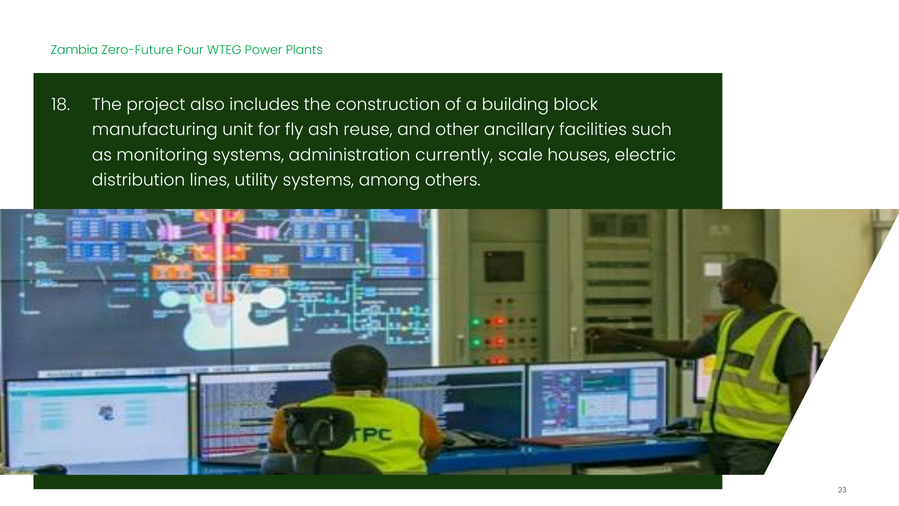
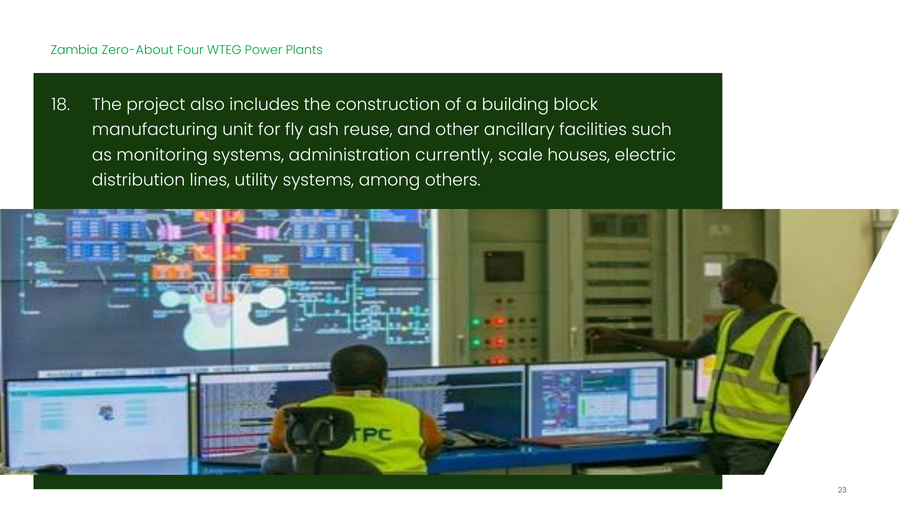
Zero-Future: Zero-Future -> Zero-About (137, 50)
